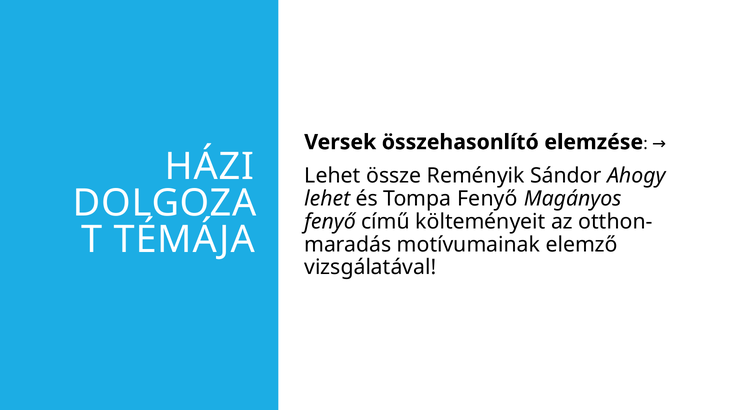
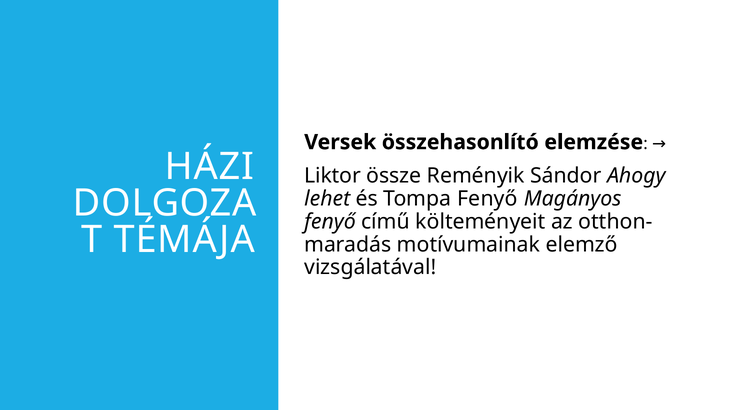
Lehet: Lehet -> Liktor (333, 176)
